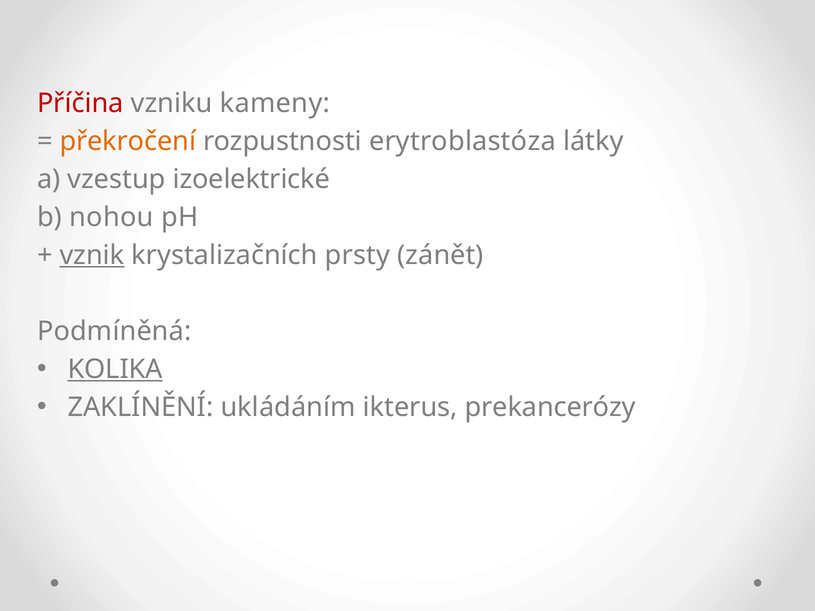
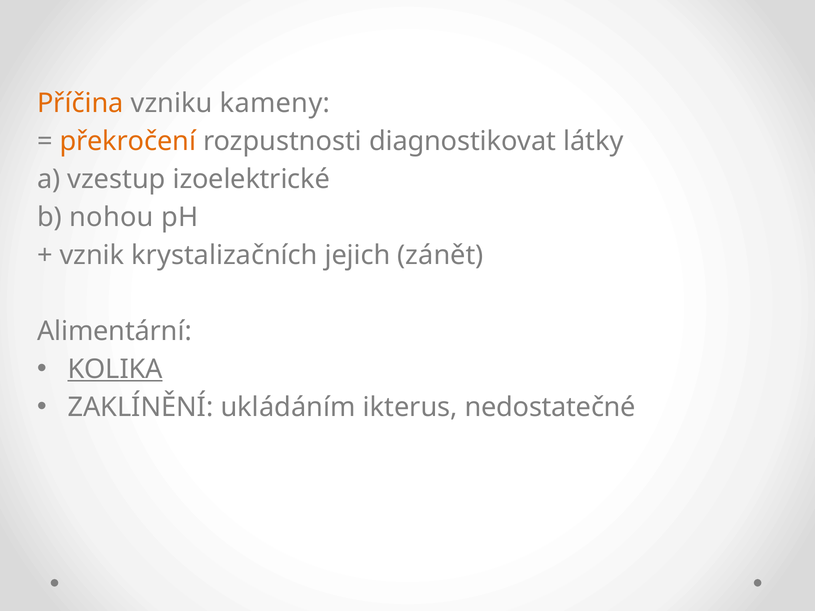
Příčina colour: red -> orange (80, 103)
erytroblastóza: erytroblastóza -> diagnostikovat (463, 141)
vznik underline: present -> none (92, 255)
prsty: prsty -> jejich (358, 255)
Podmíněná: Podmíněná -> Alimentární (114, 331)
prekancerózy: prekancerózy -> nedostatečné (550, 407)
